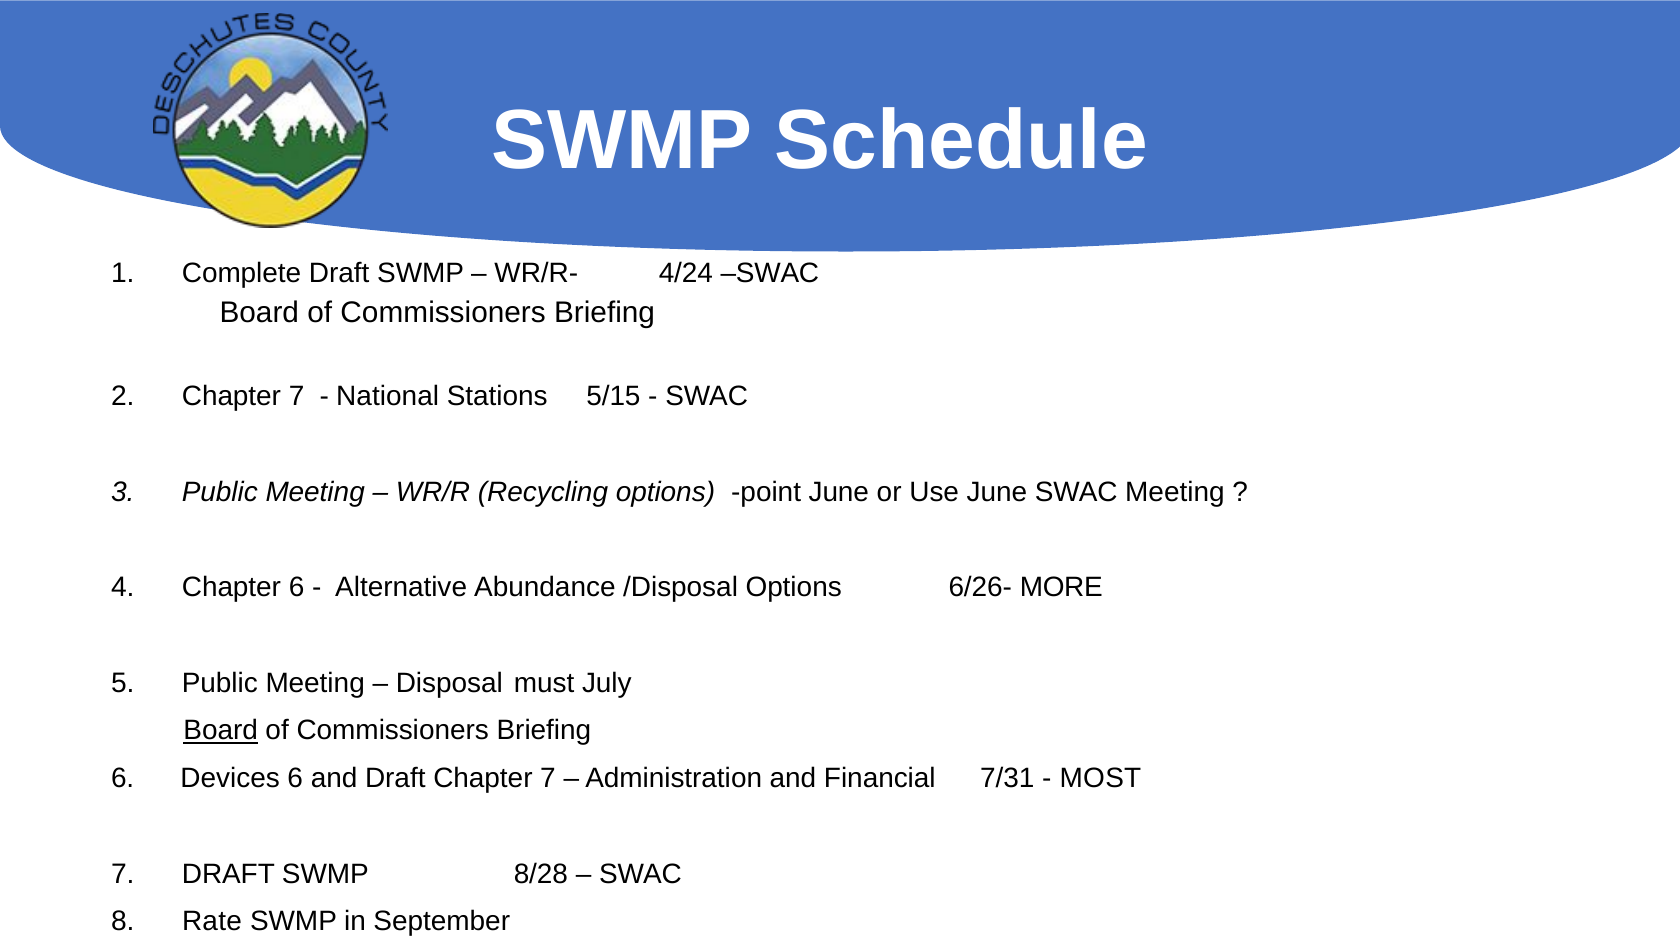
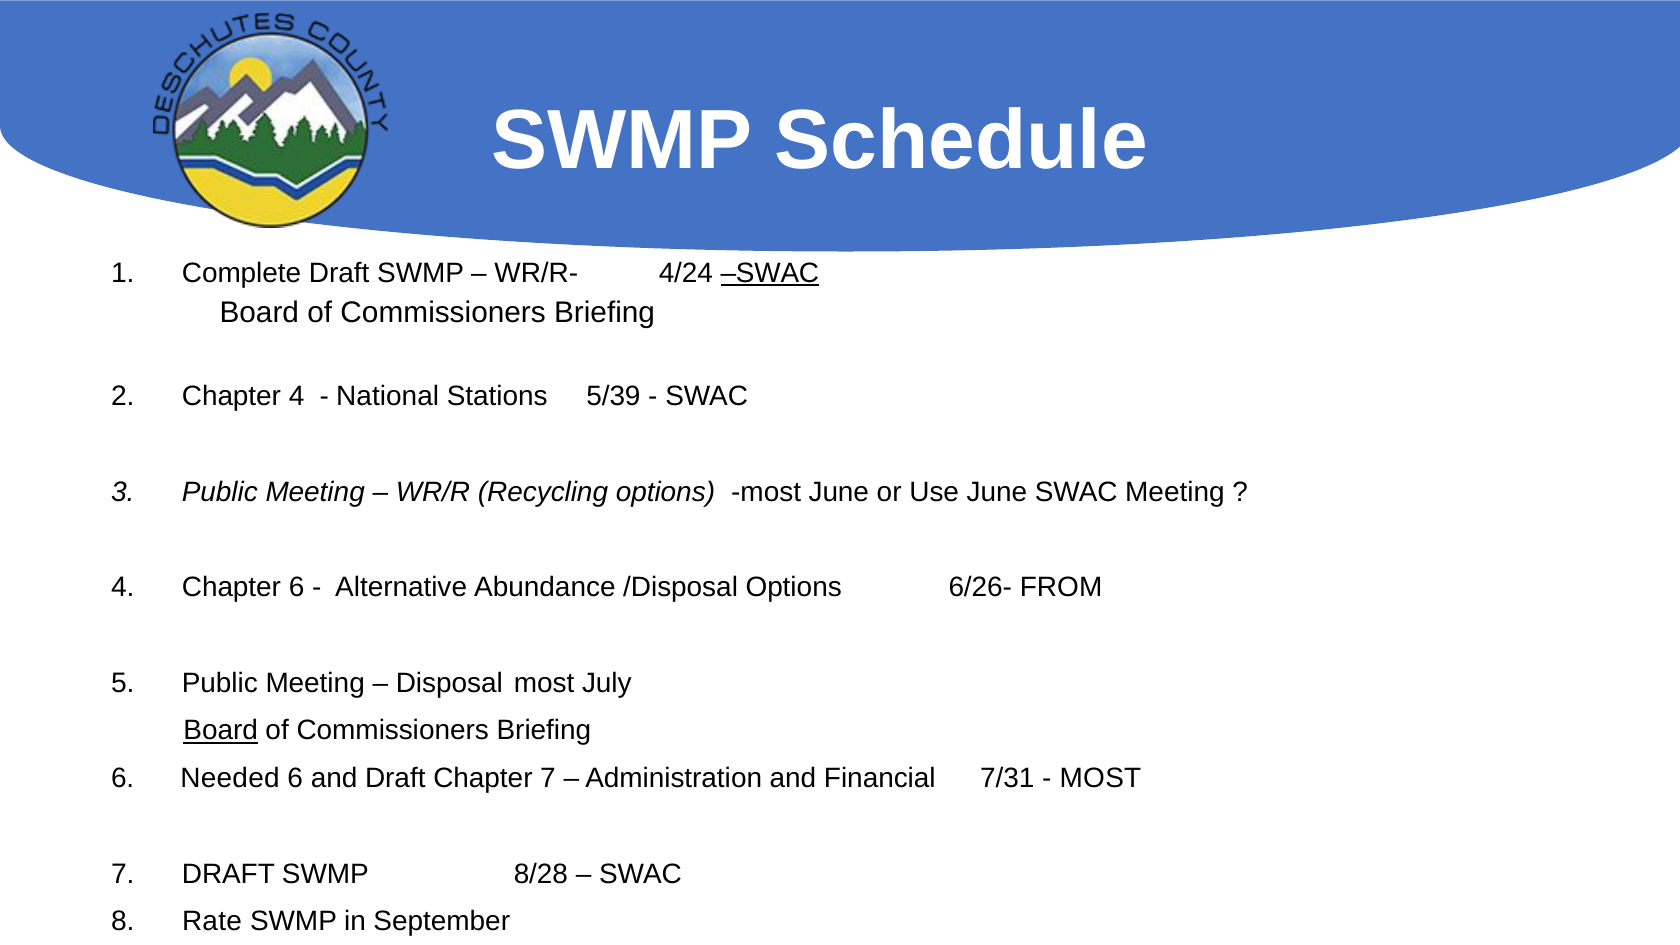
SWAC underline: none -> present (770, 273)
7: 7 -> 4 (297, 397)
5/15: 5/15 -> 5/39 (613, 397)
options point: point -> most (766, 492)
MORE: MORE -> FROM (1061, 587)
Disposal must: must -> most (544, 683)
Devices: Devices -> Needed (230, 778)
